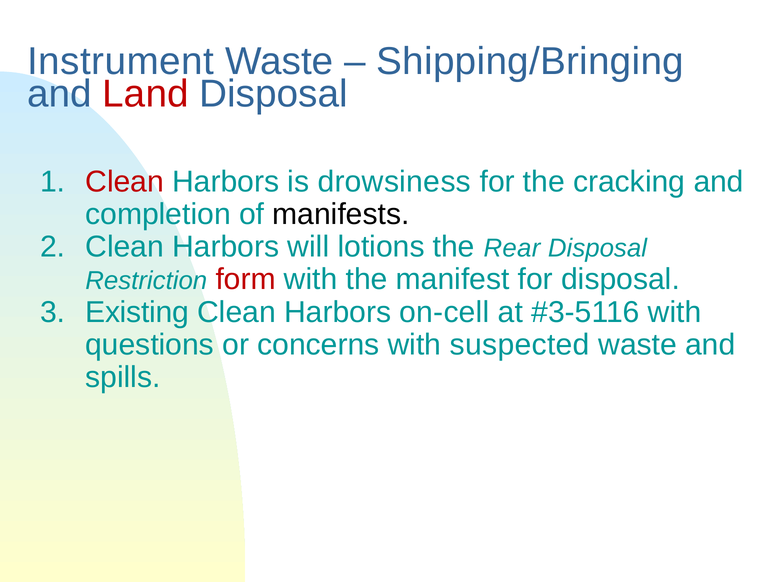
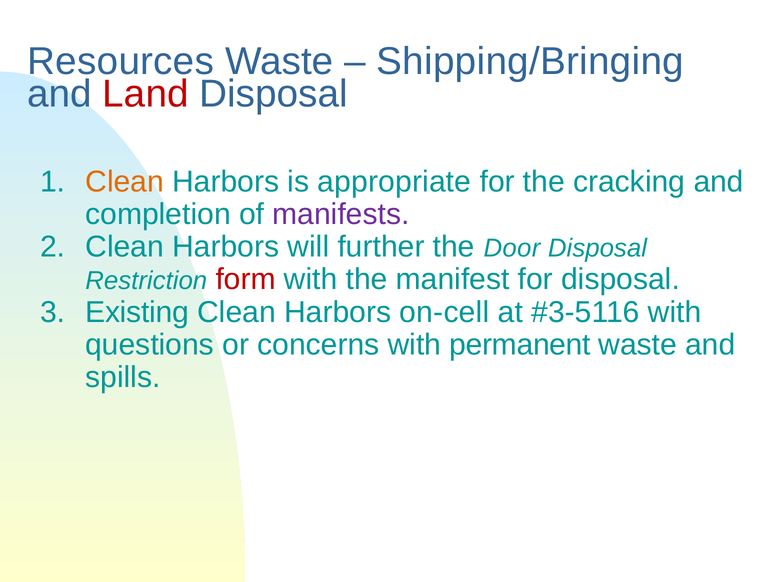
Instrument: Instrument -> Resources (121, 61)
Clean colour: red -> orange (125, 181)
drowsiness: drowsiness -> appropriate (394, 181)
manifests colour: black -> purple (341, 214)
lotions: lotions -> further (381, 247)
Rear: Rear -> Door (512, 248)
suspected: suspected -> permanent (520, 344)
